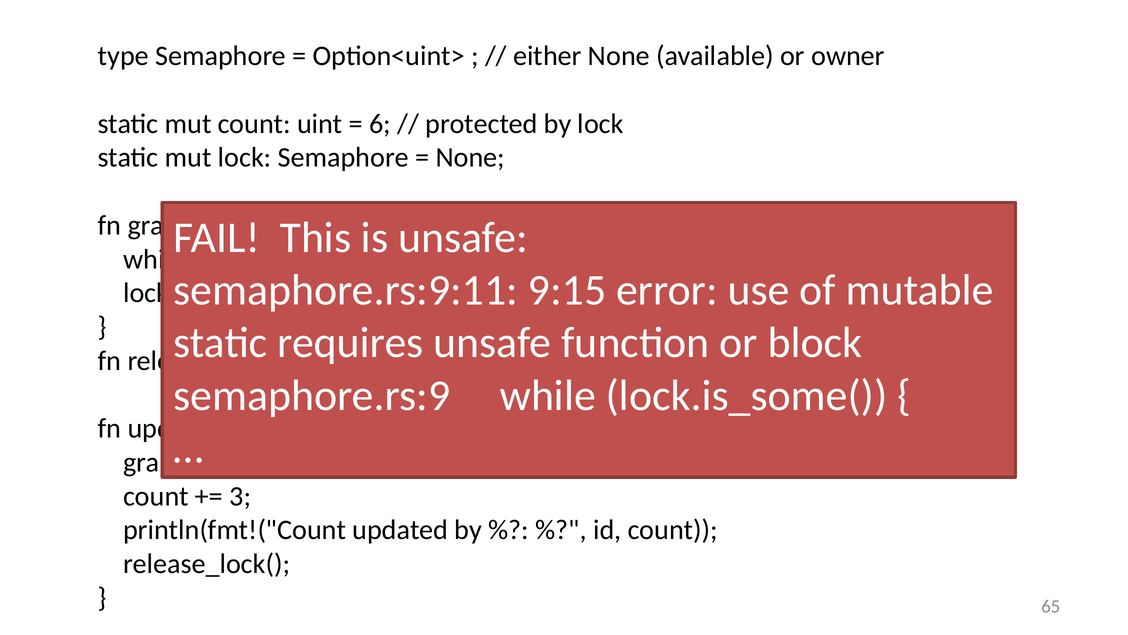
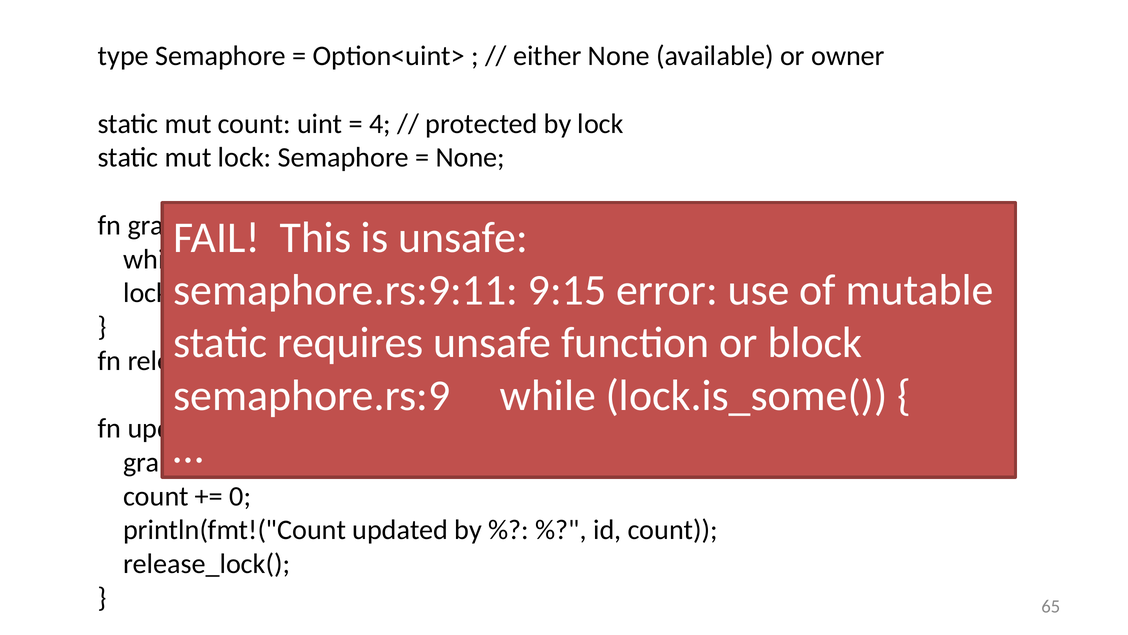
6: 6 -> 4 (380, 124)
3: 3 -> 0 (240, 496)
